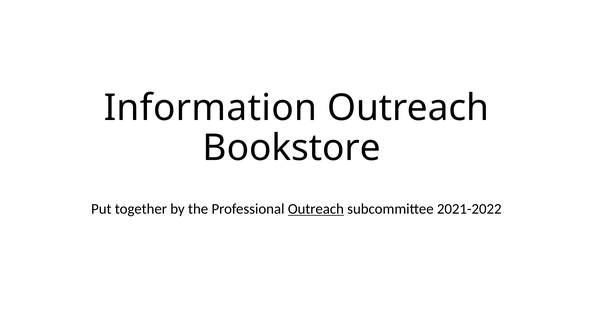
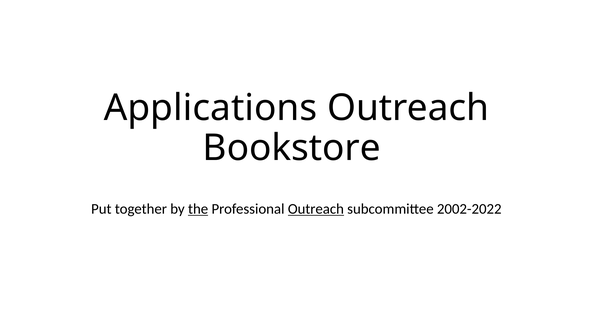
Information: Information -> Applications (211, 108)
the underline: none -> present (198, 209)
2021-2022: 2021-2022 -> 2002-2022 (469, 209)
